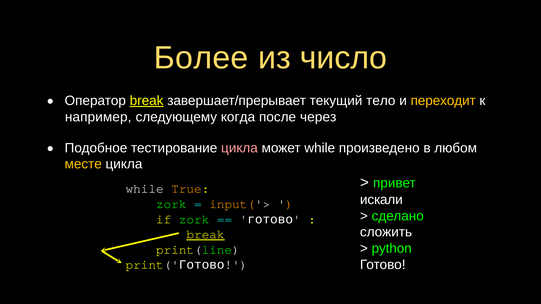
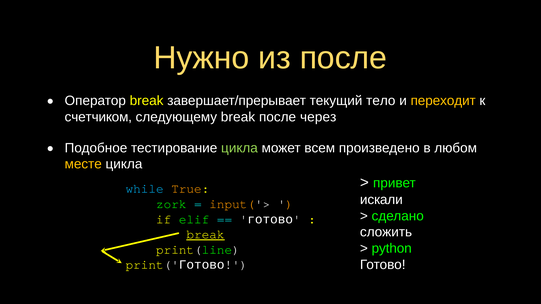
Более: Более -> Нужно (201, 58)
из число: число -> после (343, 58)
break underline: present -> none (147, 101)
например: например -> счетчиком (98, 117)
следующему когда: когда -> break (238, 117)
цикла colour: pink -> light green (239, 148)
может while: while -> всем (320, 148)
while colour: white -> light blue (145, 189)
if zork: zork -> elif (194, 219)
